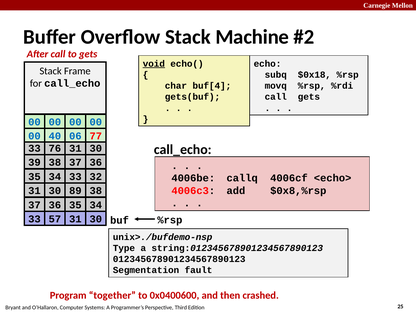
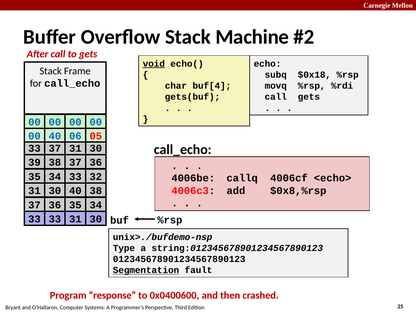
77: 77 -> 05 (96, 136)
33 76: 76 -> 37 (55, 148)
30 89: 89 -> 40 (75, 191)
33 57: 57 -> 33 (55, 219)
Segmentation underline: none -> present (146, 270)
together: together -> response (112, 295)
